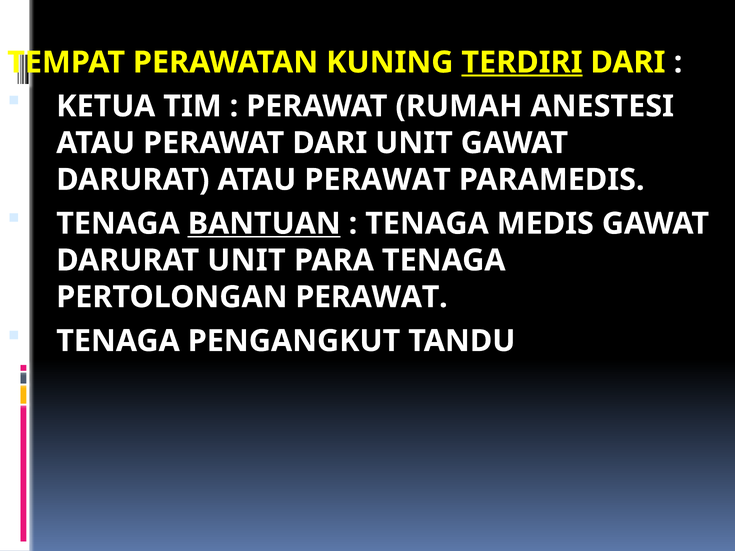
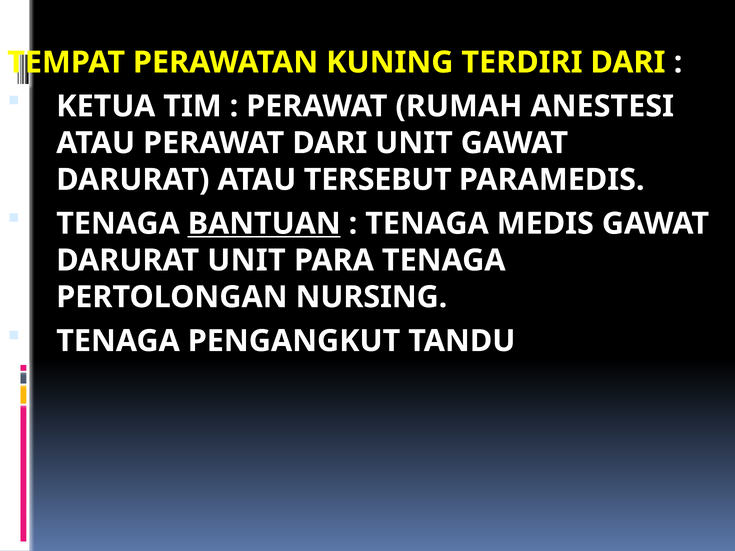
TERDIRI underline: present -> none (522, 62)
DARURAT ATAU PERAWAT: PERAWAT -> TERSEBUT (378, 180)
PERTOLONGAN PERAWAT: PERAWAT -> NURSING (371, 297)
